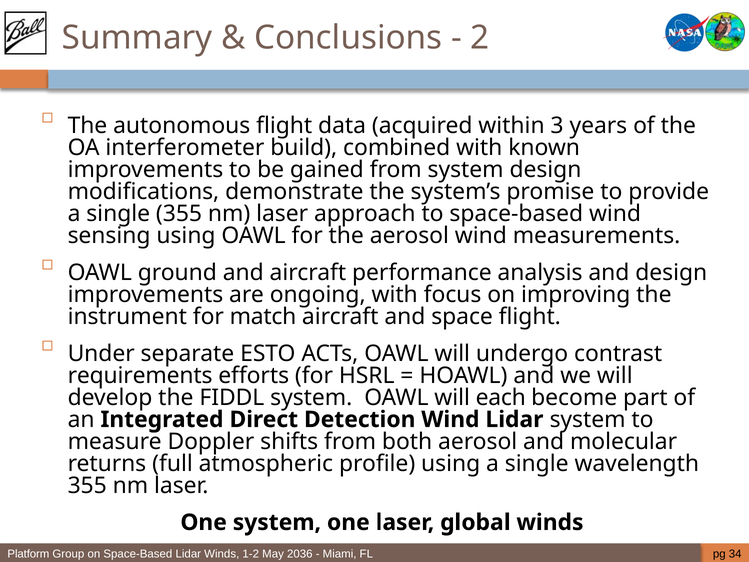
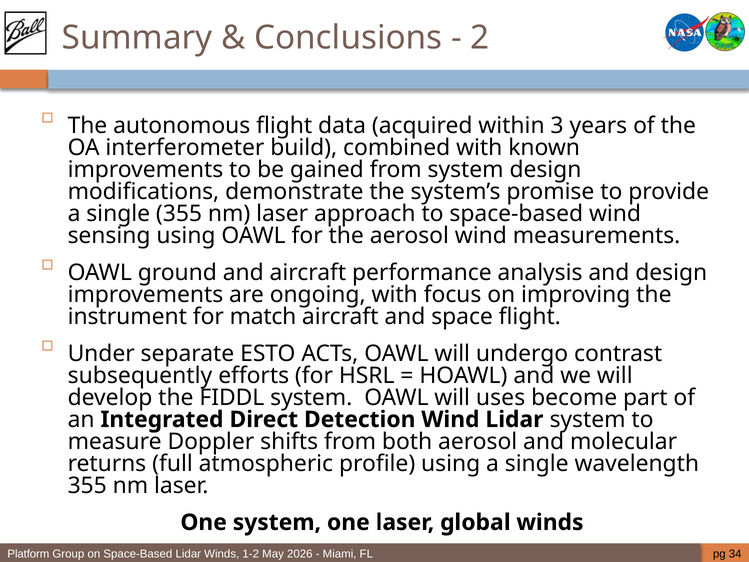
requirements: requirements -> subsequently (140, 375)
each: each -> uses (501, 397)
2036: 2036 -> 2026 (300, 554)
